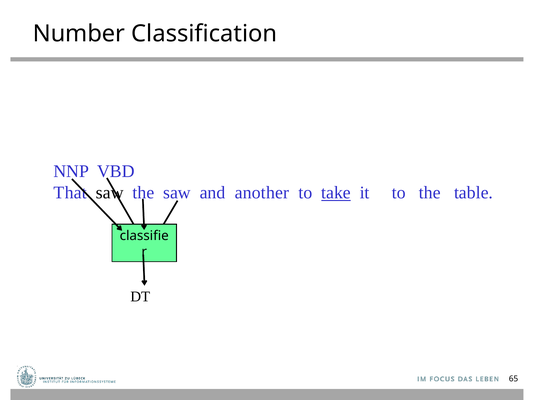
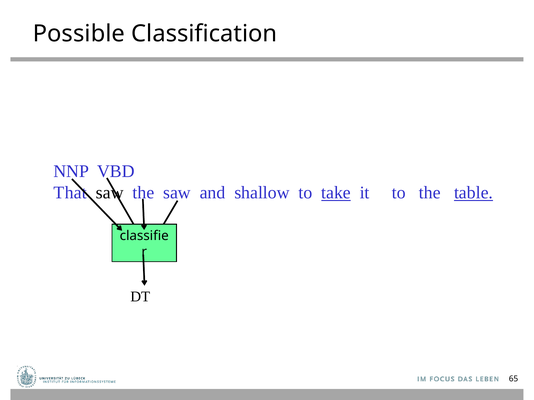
Number: Number -> Possible (79, 34)
another: another -> shallow (262, 193)
table underline: none -> present (474, 193)
